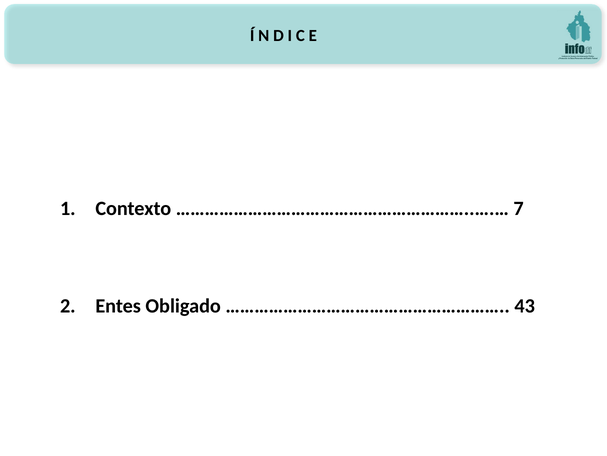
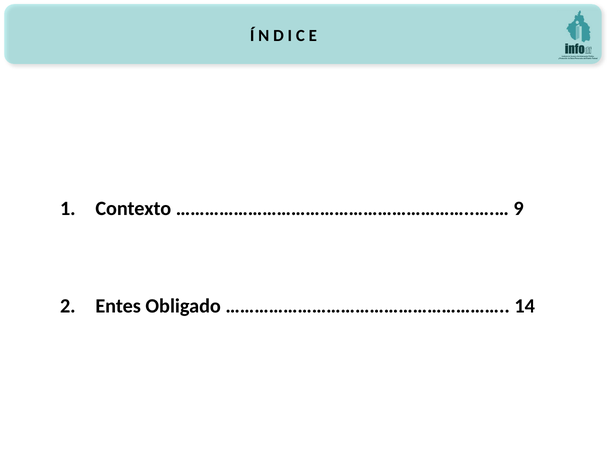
7: 7 -> 9 (519, 208)
43: 43 -> 14 (525, 305)
